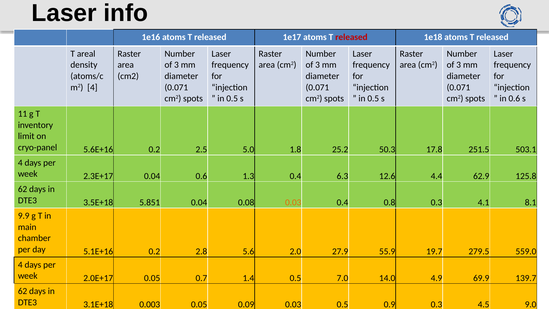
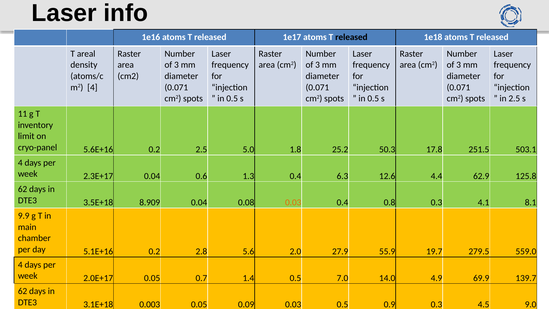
released colour: red -> black (351, 37)
in 0.6: 0.6 -> 2.5 (514, 98)
5.851: 5.851 -> 8.909 (150, 202)
